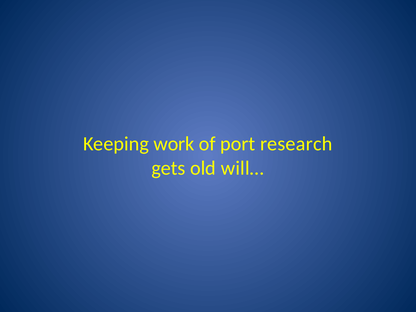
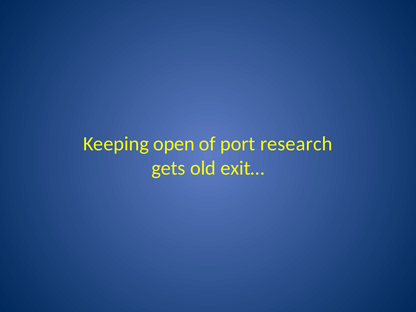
work: work -> open (174, 144)
will…: will… -> exit… (242, 168)
